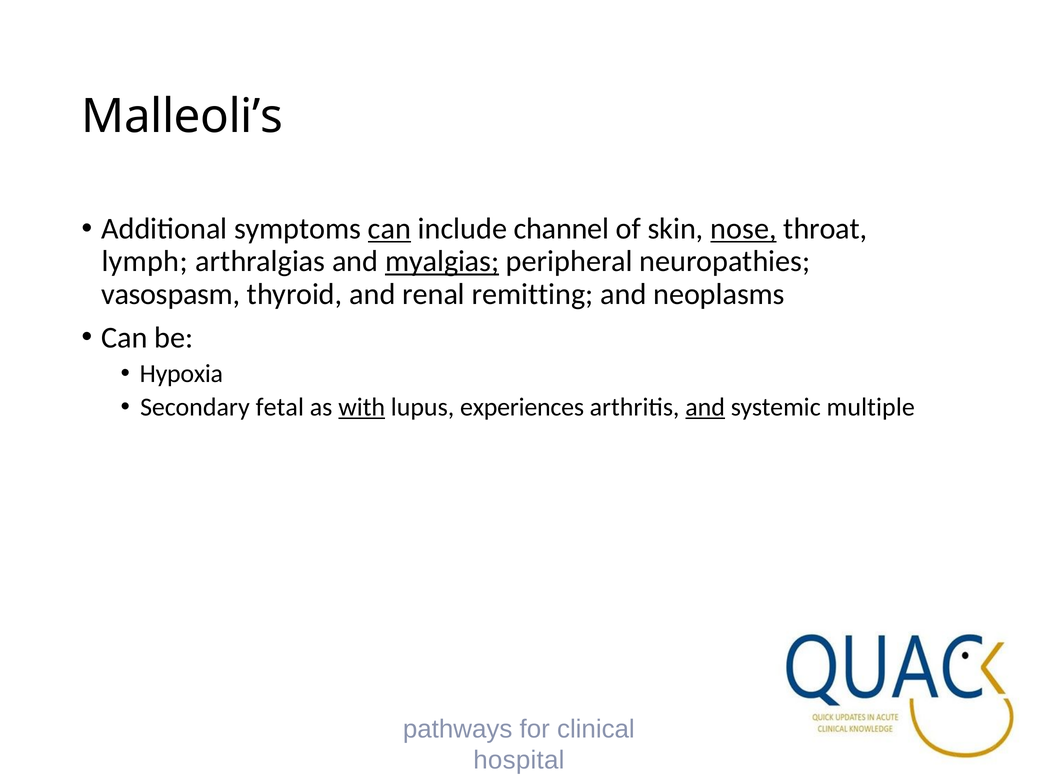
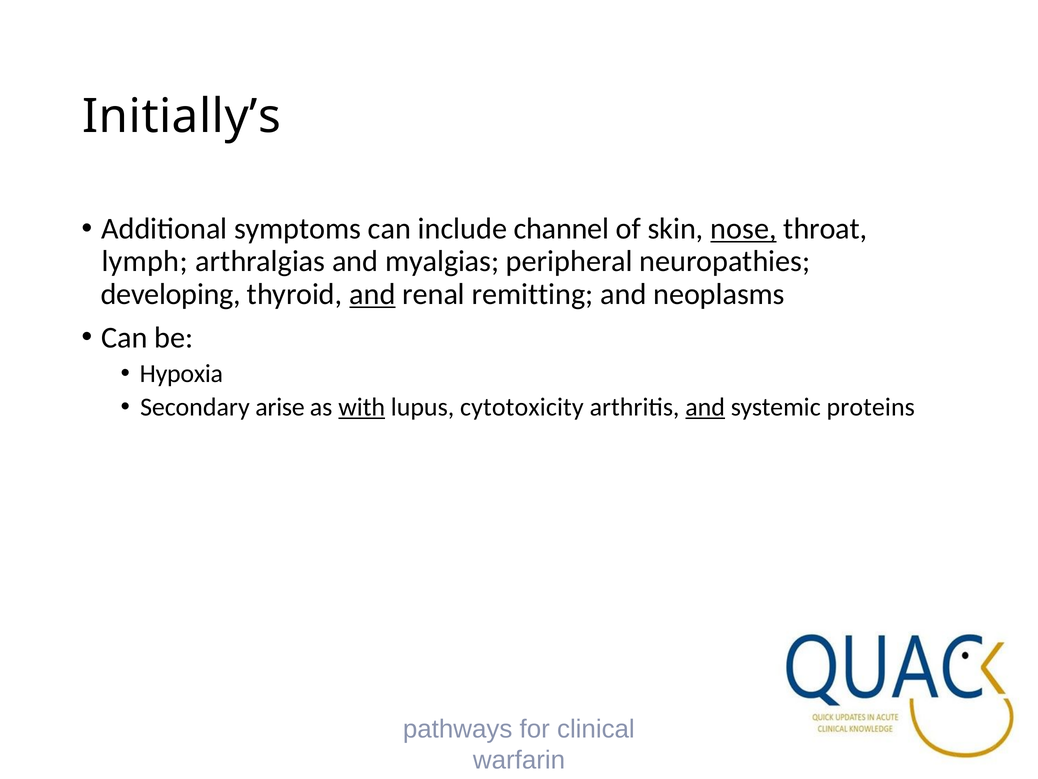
Malleoli’s: Malleoli’s -> Initially’s (182, 116)
can underline: present -> none (389, 229)
myalgias underline: present -> none (442, 261)
vasospasm: vasospasm -> developing (171, 294)
and underline: none -> present (372, 294)
fetal: fetal -> arise (280, 407)
experiences: experiences -> cytotoxicity (522, 407)
multiple: multiple -> proteins (871, 407)
hospital: hospital -> warfarin (519, 760)
